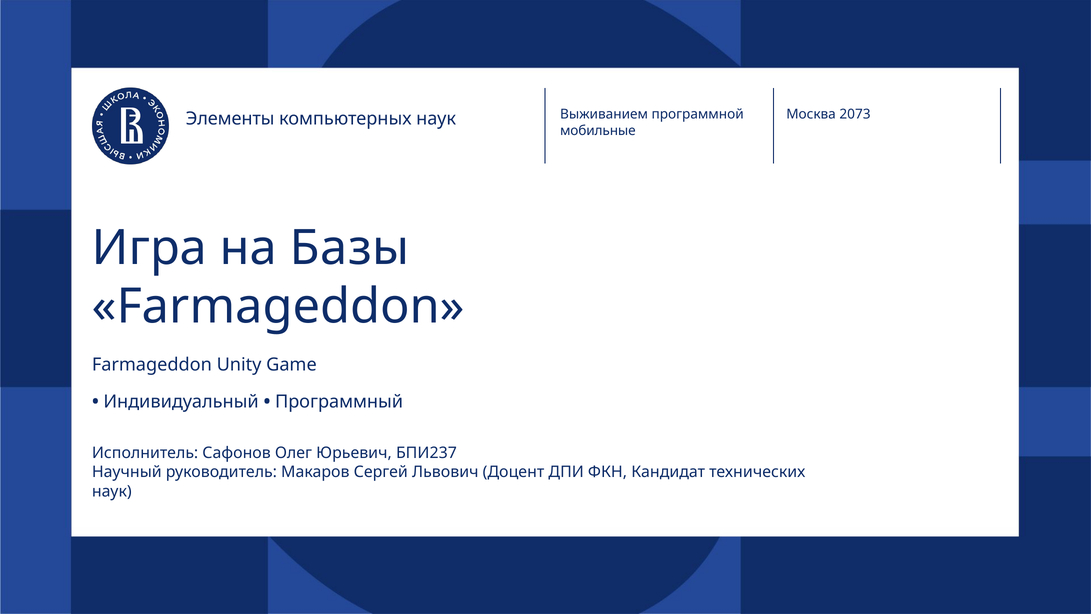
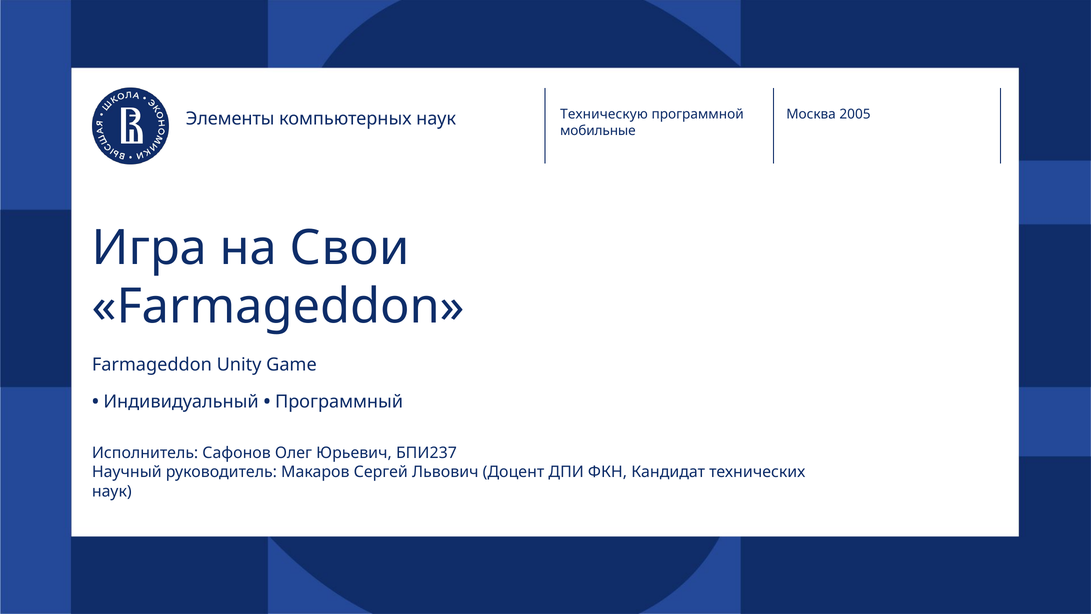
2073: 2073 -> 2005 (855, 114)
Выживанием: Выживанием -> Техническую (604, 114)
Базы: Базы -> Свои (350, 248)
